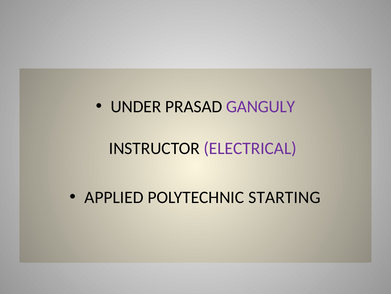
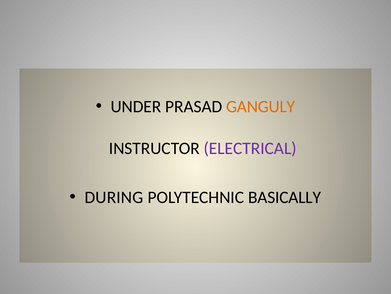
GANGULY colour: purple -> orange (261, 106)
APPLIED: APPLIED -> DURING (114, 197)
STARTING: STARTING -> BASICALLY (285, 197)
